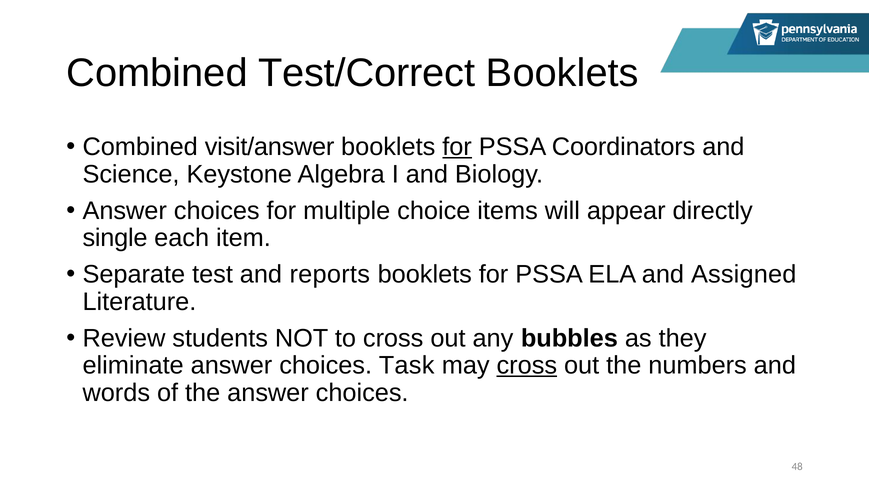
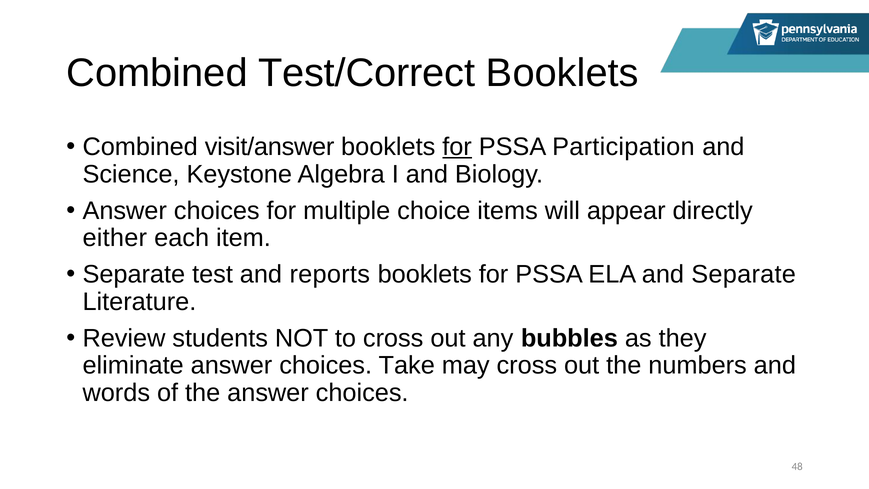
Coordinators: Coordinators -> Participation (623, 147)
single: single -> either (115, 238)
and Assigned: Assigned -> Separate (744, 274)
Task: Task -> Take (407, 365)
cross underline: present -> none (527, 365)
